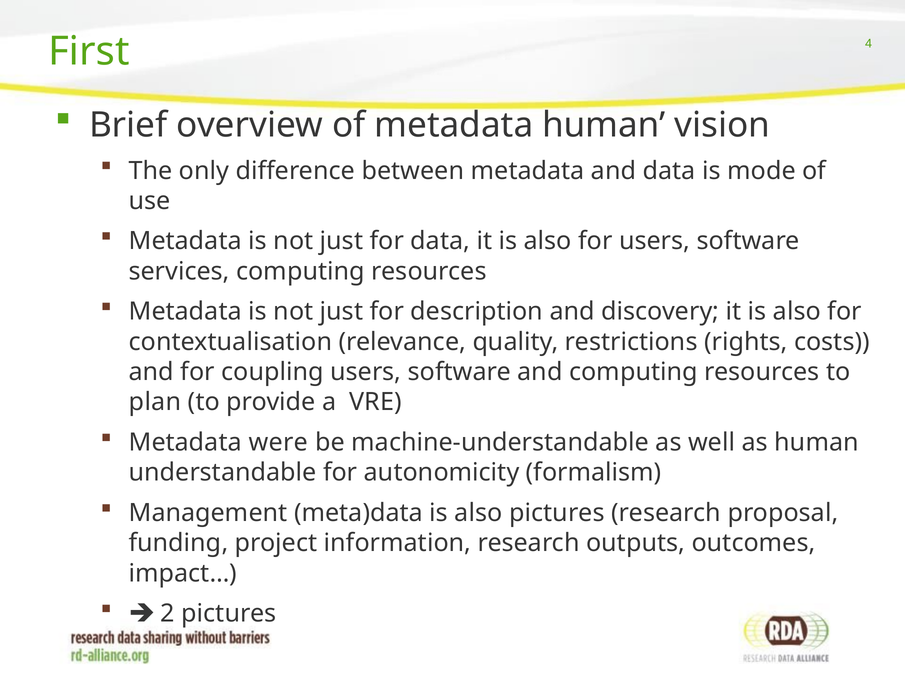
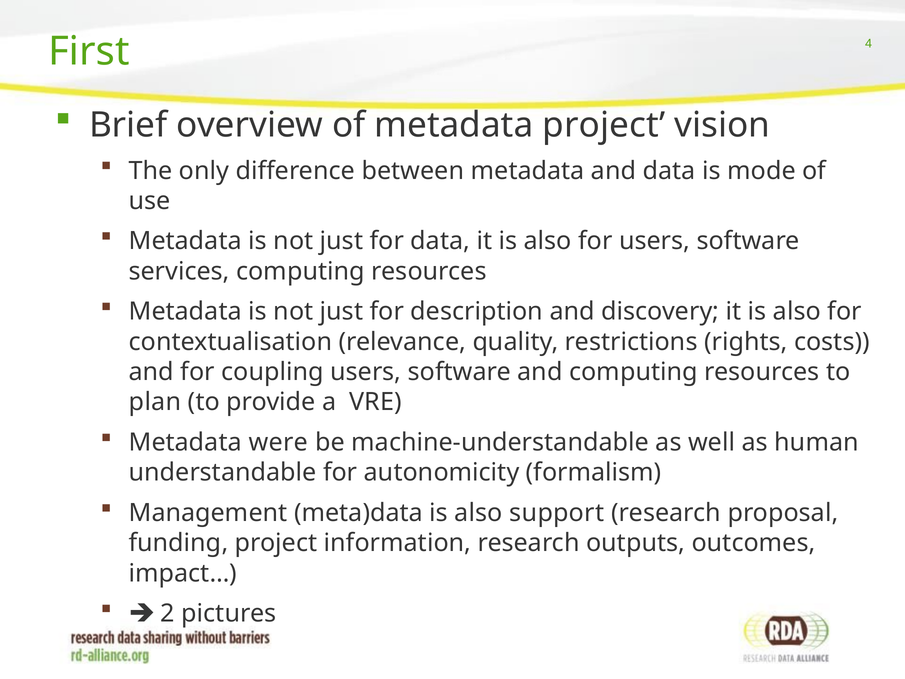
metadata human: human -> project (604, 125)
also pictures: pictures -> support (557, 513)
